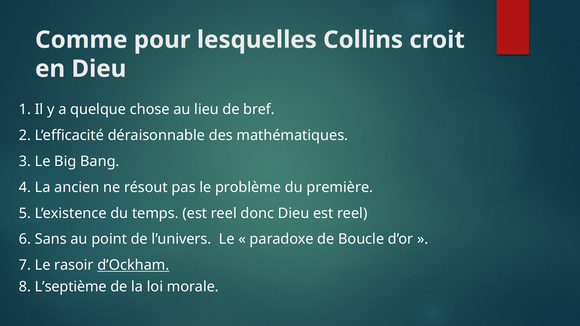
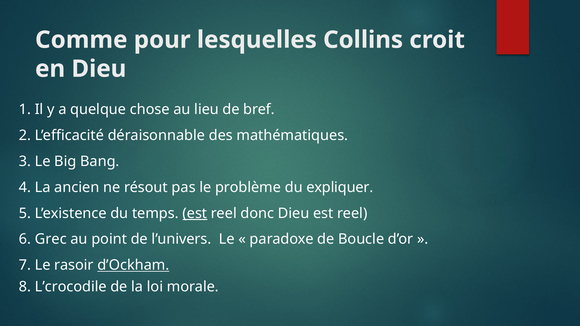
première: première -> expliquer (340, 187)
est underline: none -> present (195, 213)
Sans: Sans -> Grec (51, 239)
L’septième: L’septième -> L’crocodile (71, 287)
